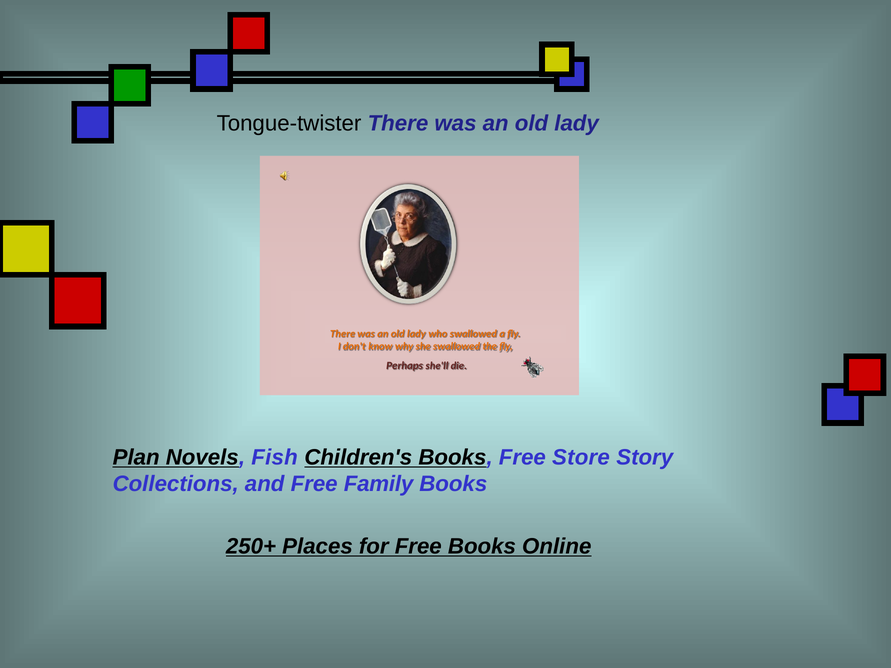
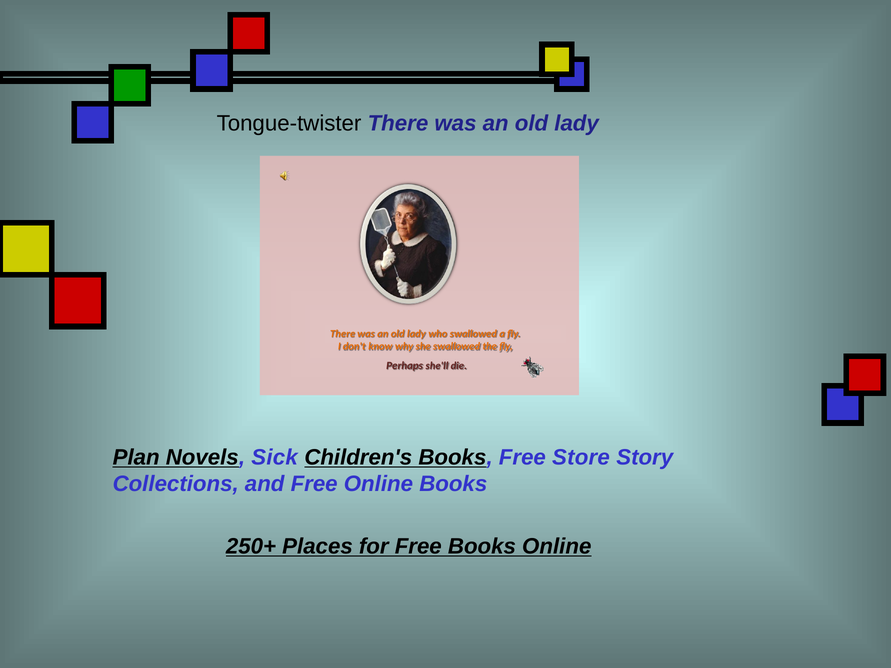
Fish: Fish -> Sick (275, 457)
Free Family: Family -> Online (378, 484)
